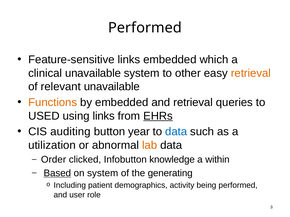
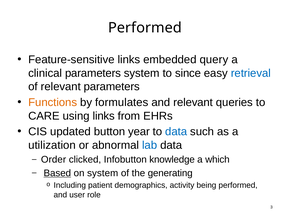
which: which -> query (214, 60)
clinical unavailable: unavailable -> parameters (93, 73)
other: other -> since (188, 73)
retrieval colour: orange -> blue (251, 73)
relevant unavailable: unavailable -> parameters (112, 87)
by embedded: embedded -> formulates (122, 103)
and retrieval: retrieval -> relevant (193, 103)
USED: USED -> CARE (44, 116)
EHRs underline: present -> none (158, 116)
auditing: auditing -> updated (70, 132)
lab colour: orange -> blue (150, 146)
within: within -> which (217, 160)
